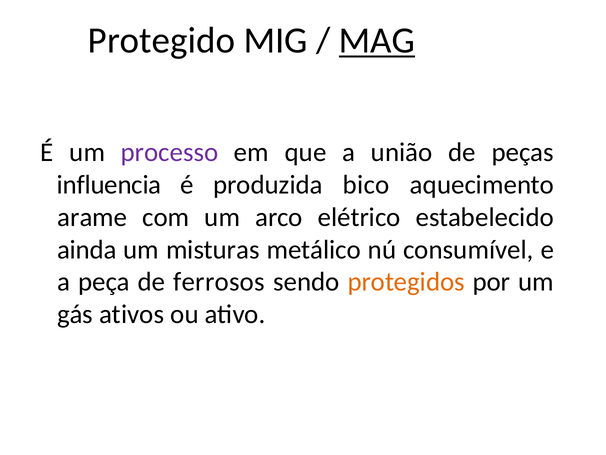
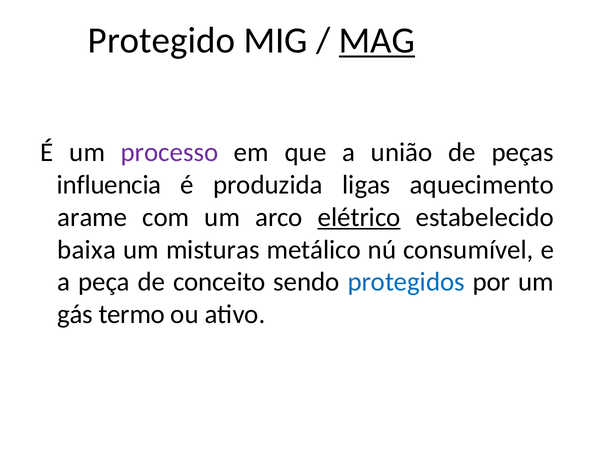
bico: bico -> ligas (366, 185)
elétrico underline: none -> present (359, 217)
ainda: ainda -> baixa (87, 249)
ferrosos: ferrosos -> conceito (219, 282)
protegidos colour: orange -> blue (406, 282)
ativos: ativos -> termo (132, 314)
